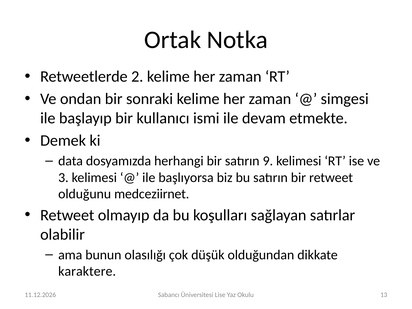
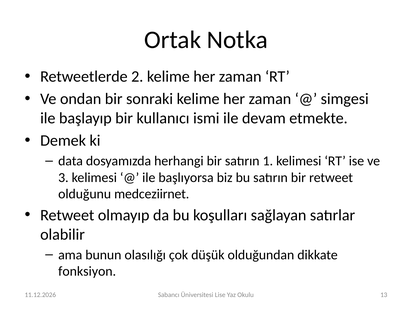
9: 9 -> 1 (268, 161)
karaktere: karaktere -> fonksiyon (87, 271)
